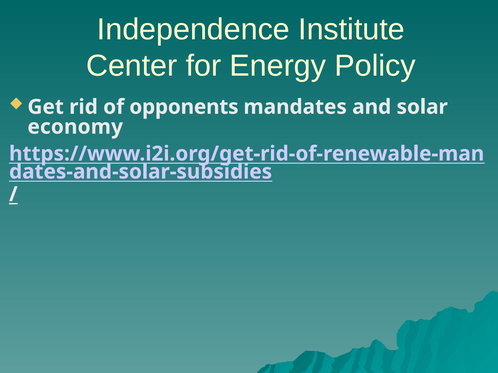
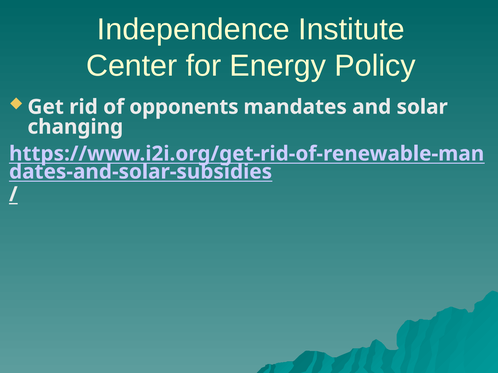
economy: economy -> changing (75, 127)
